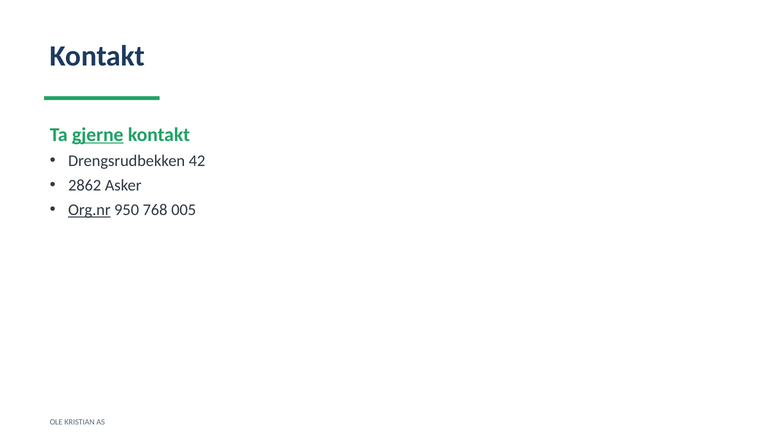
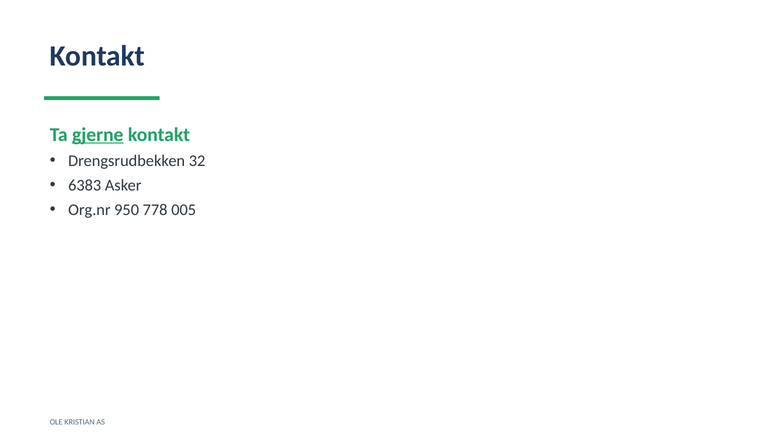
42: 42 -> 32 (197, 161)
2862: 2862 -> 6383 (85, 185)
Org.nr underline: present -> none (89, 210)
768: 768 -> 778 (155, 210)
